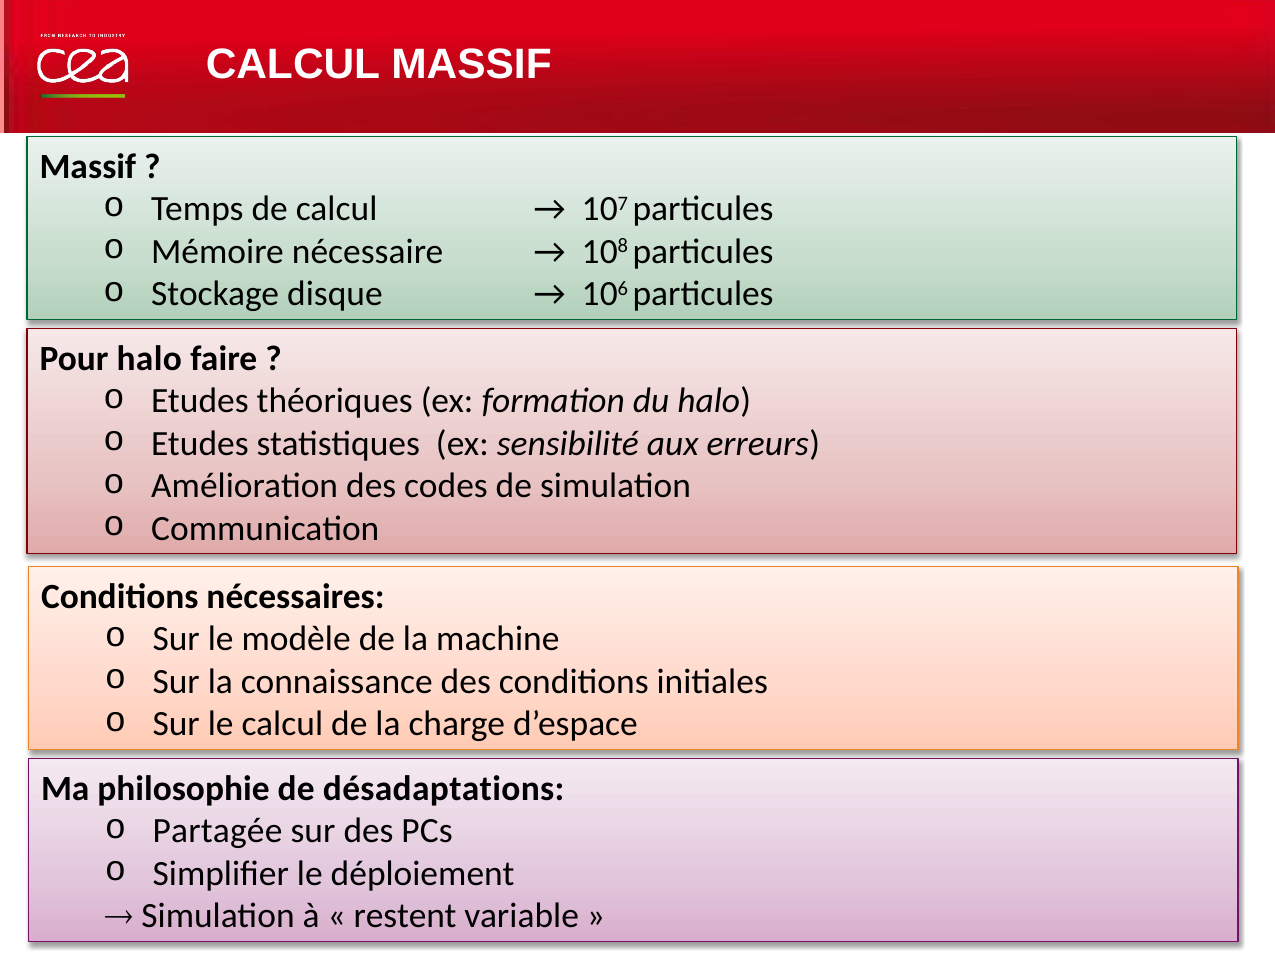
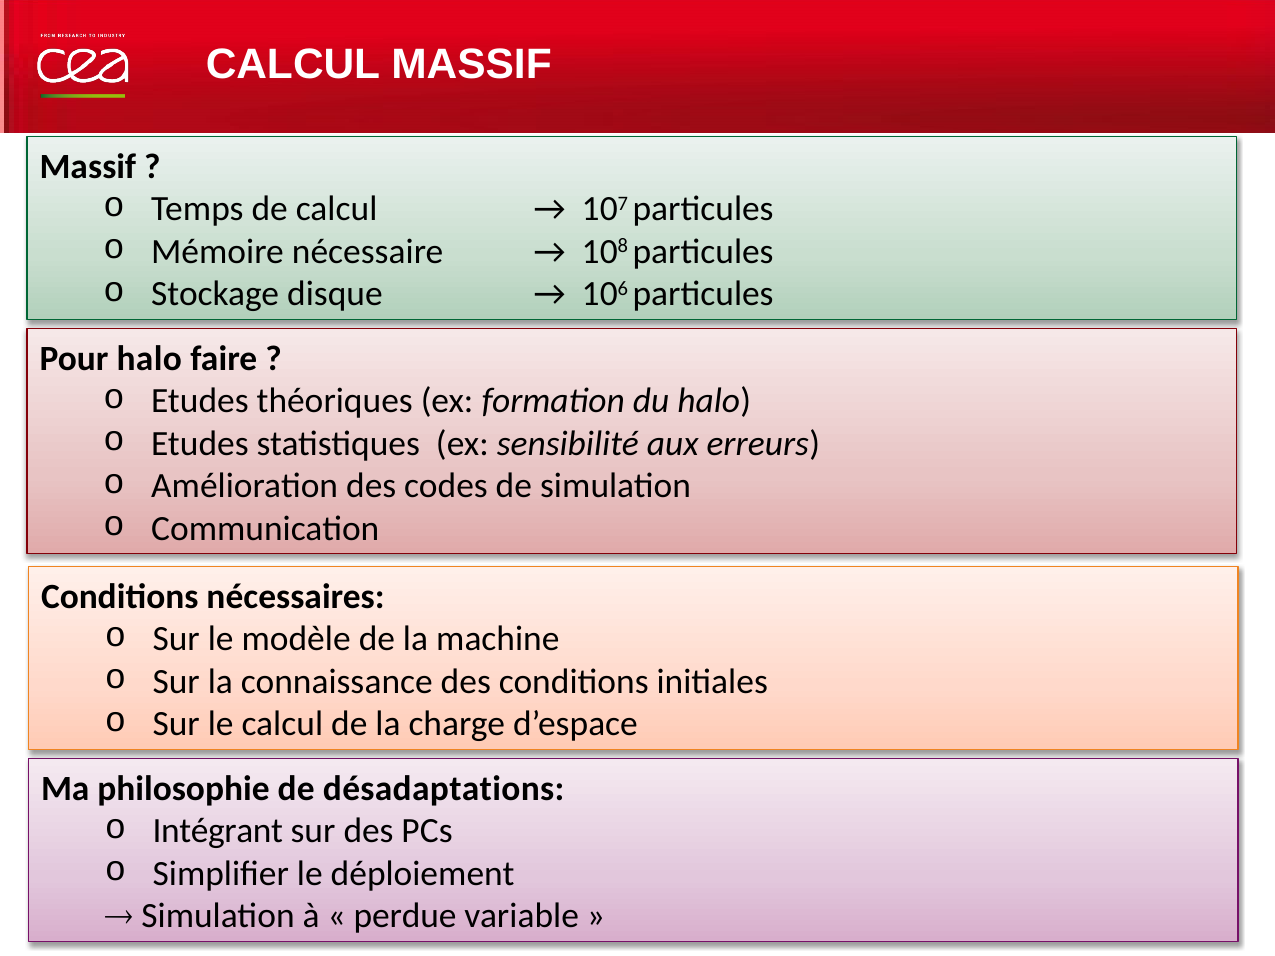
Partagée: Partagée -> Intégrant (218, 831)
restent: restent -> perdue (405, 916)
